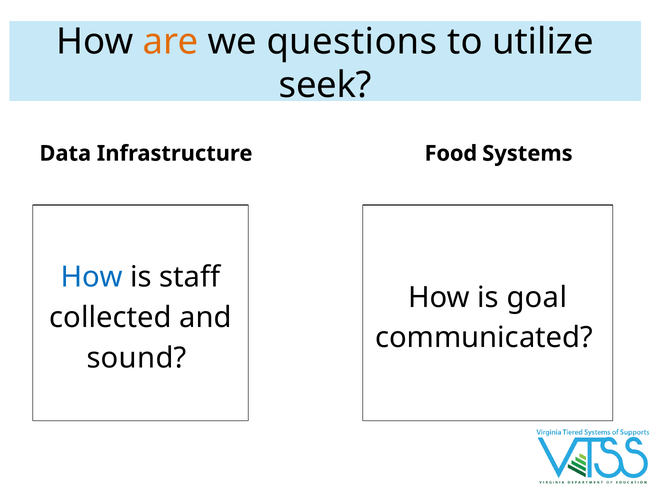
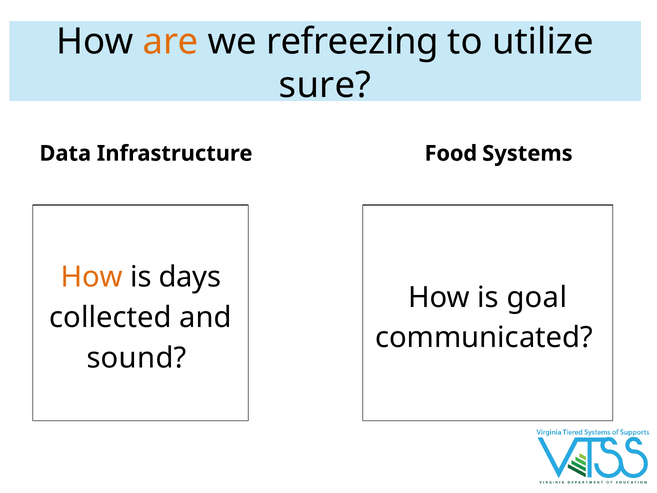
questions: questions -> refreezing (352, 41)
seek: seek -> sure (325, 85)
How colour: blue -> orange (92, 277)
staff: staff -> days (190, 277)
